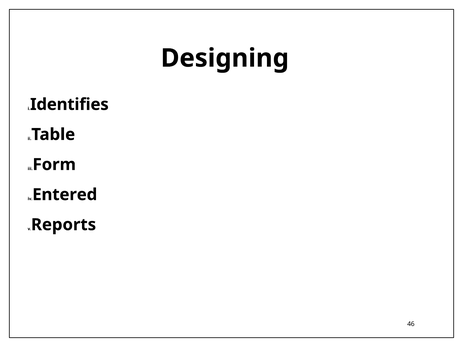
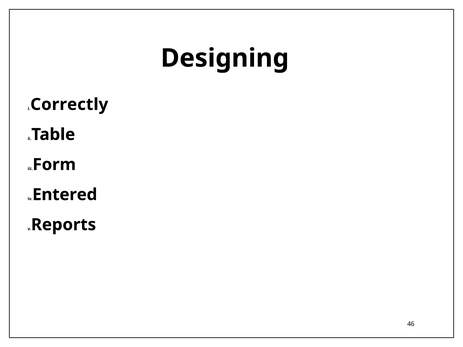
Identifies: Identifies -> Correctly (69, 105)
